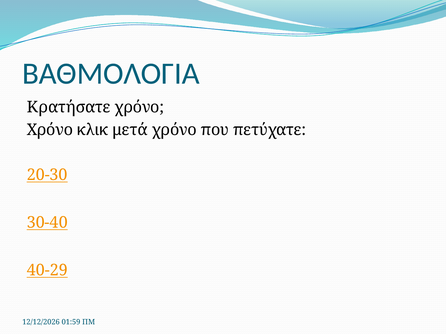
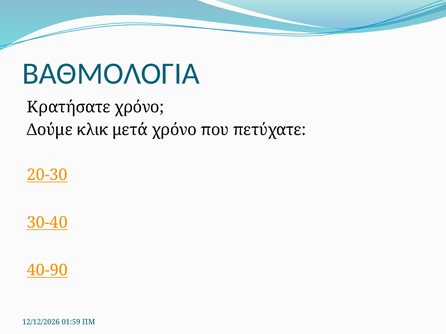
Χρόνο: Χρόνο -> Δούμε (50, 130)
40-29: 40-29 -> 40-90 (47, 270)
